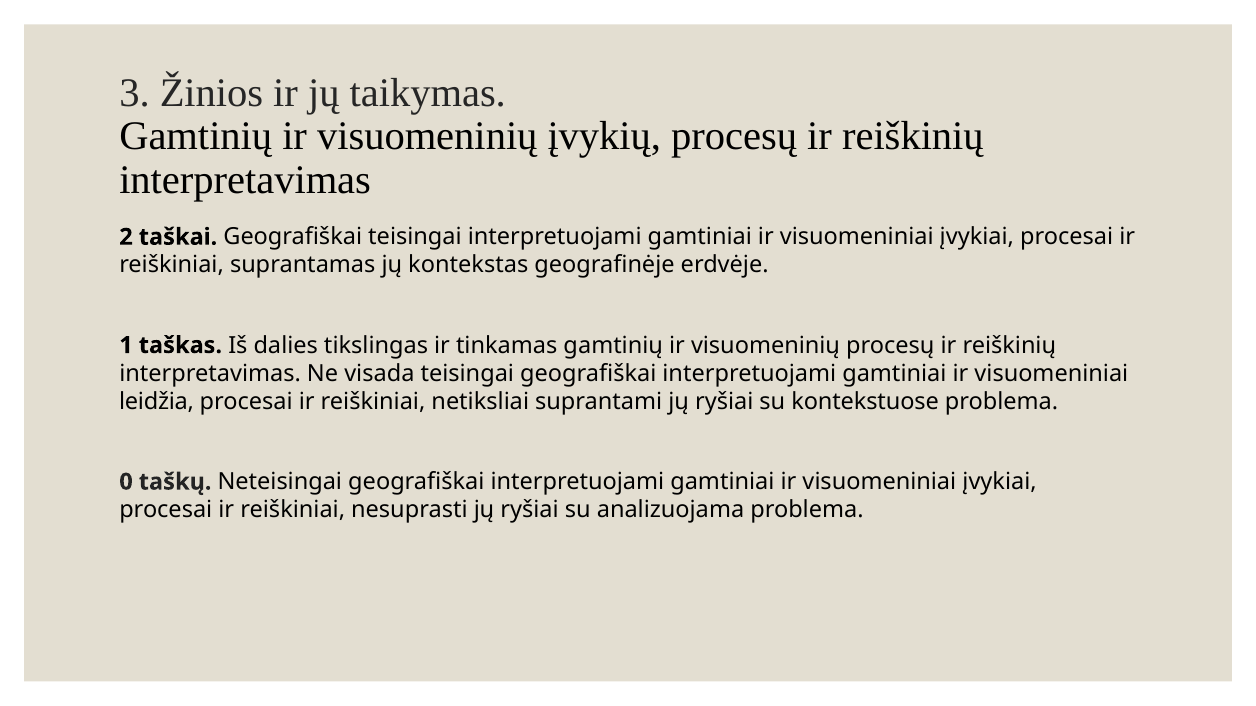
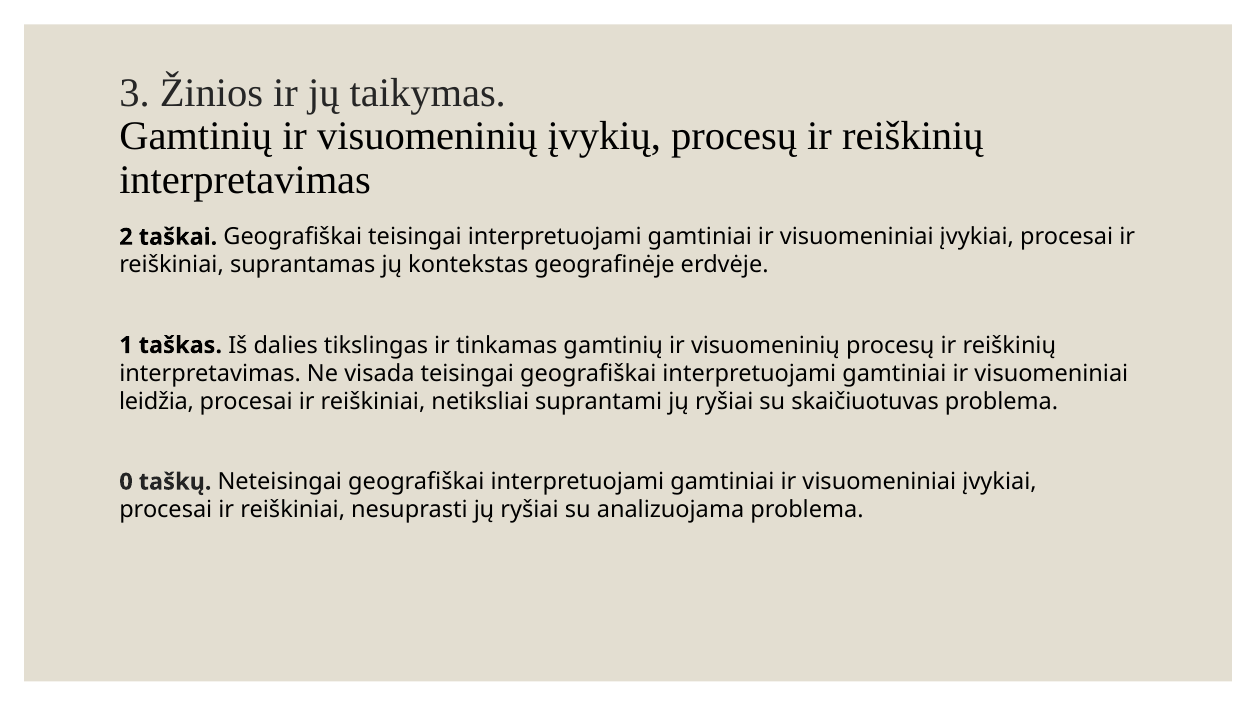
kontekstuose: kontekstuose -> skaičiuotuvas (865, 402)
